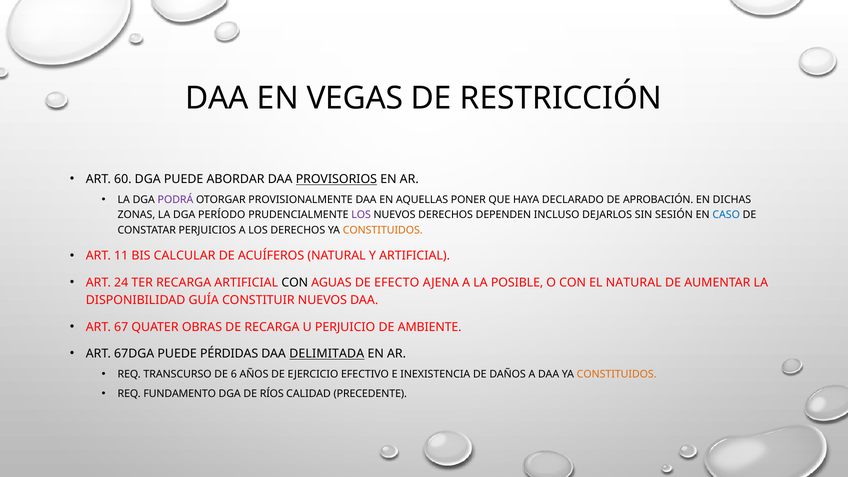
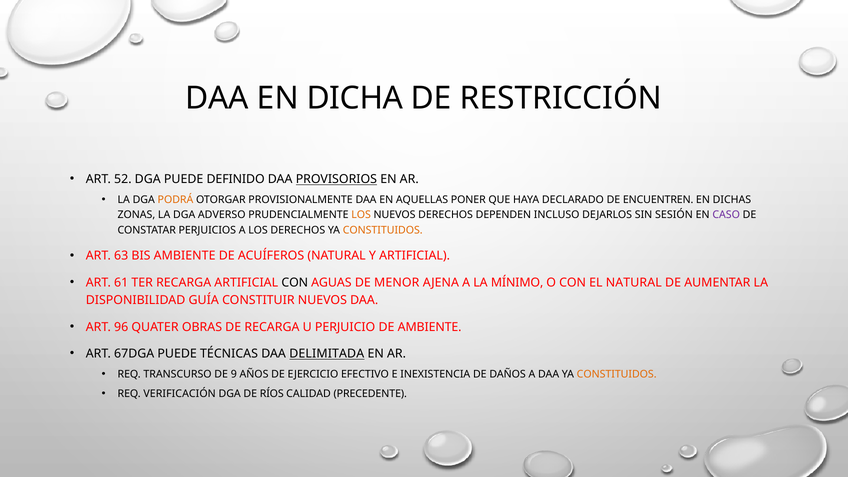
VEGAS: VEGAS -> DICHA (355, 98)
60: 60 -> 52 (123, 179)
ABORDAR: ABORDAR -> DEFINIDO (236, 179)
PODRÁ colour: purple -> orange (175, 200)
APROBACIÓN: APROBACIÓN -> ENCUENTREN (658, 200)
PERÍODO: PERÍODO -> ADVERSO (222, 215)
LOS colour: purple -> orange (361, 215)
CASO colour: blue -> purple (726, 215)
11: 11 -> 63 (121, 256)
BIS CALCULAR: CALCULAR -> AMBIENTE (185, 256)
24: 24 -> 61 (121, 282)
EFECTO: EFECTO -> MENOR (397, 282)
POSIBLE: POSIBLE -> MÍNIMO (517, 282)
67: 67 -> 96 (121, 327)
PÉRDIDAS: PÉRDIDAS -> TÉCNICAS (229, 354)
6: 6 -> 9 (234, 374)
FUNDAMENTO: FUNDAMENTO -> VERIFICACIÓN (180, 394)
